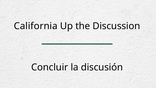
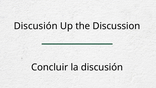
California: California -> Discusión (36, 26)
